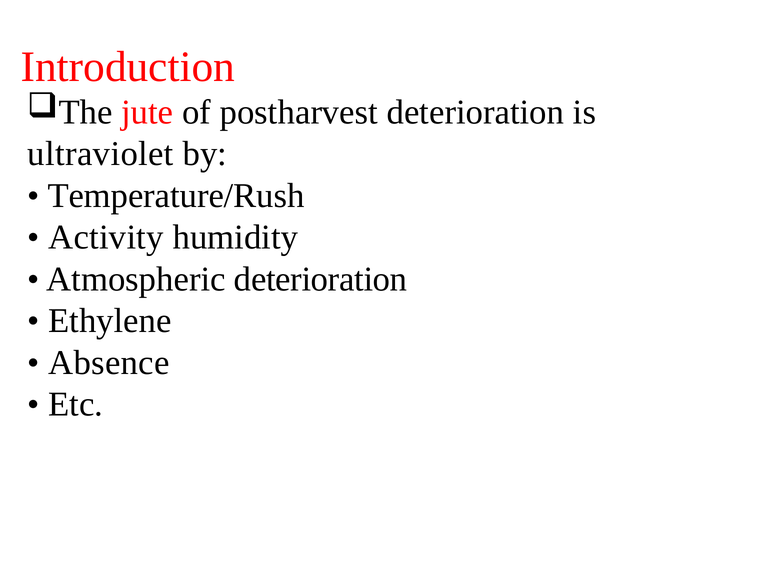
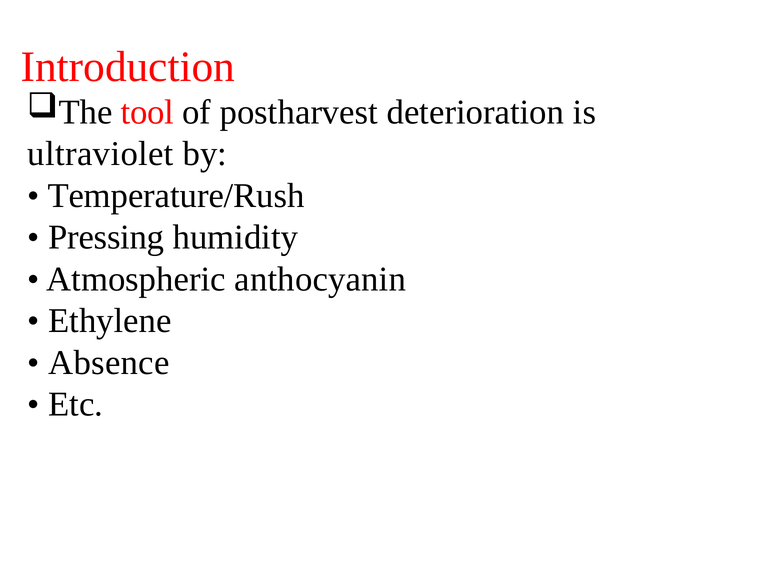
jute: jute -> tool (147, 112)
Activity: Activity -> Pressing (106, 237)
Atmospheric deterioration: deterioration -> anthocyanin (320, 279)
